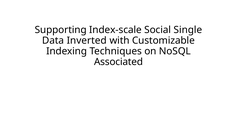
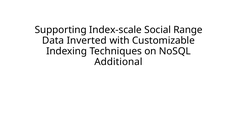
Single: Single -> Range (188, 30)
Associated: Associated -> Additional (118, 62)
